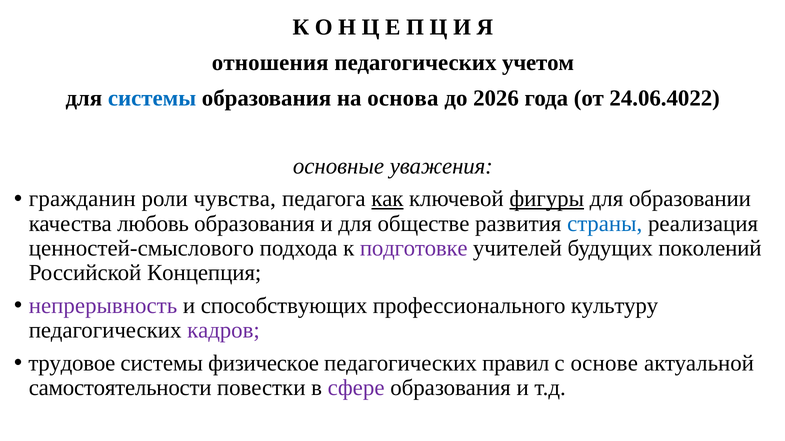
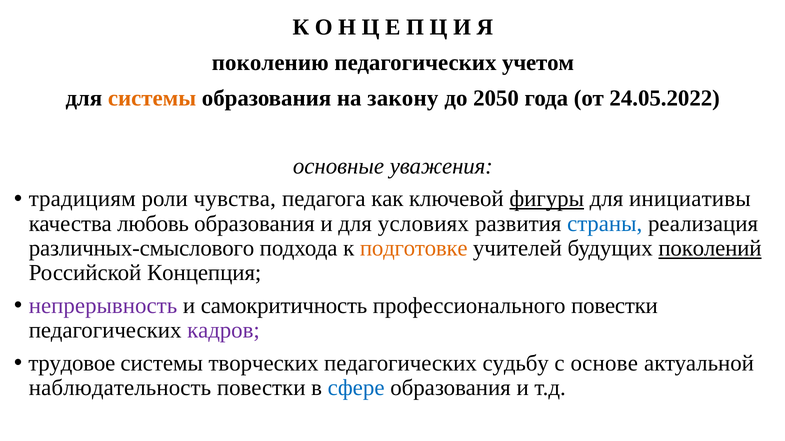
отношения: отношения -> поколению (270, 63)
системы colour: blue -> orange (152, 98)
основа: основа -> закону (403, 98)
2026: 2026 -> 2050 (496, 98)
24.06.4022: 24.06.4022 -> 24.05.2022 (665, 98)
гражданин: гражданин -> традициям (82, 199)
как underline: present -> none (387, 199)
образовании: образовании -> инициативы (690, 199)
обществе: обществе -> условиях (423, 224)
ценностей-смыслового: ценностей-смыслового -> различных-смыслового (142, 249)
подготовке colour: purple -> orange (414, 249)
поколений underline: none -> present (710, 249)
способствующих: способствующих -> самокритичность (284, 306)
профессионального культуру: культуру -> повестки (615, 306)
физическое: физическое -> творческих (263, 364)
правил: правил -> судьбу (516, 364)
самостоятельности: самостоятельности -> наблюдательность (120, 388)
сфере colour: purple -> blue (356, 388)
